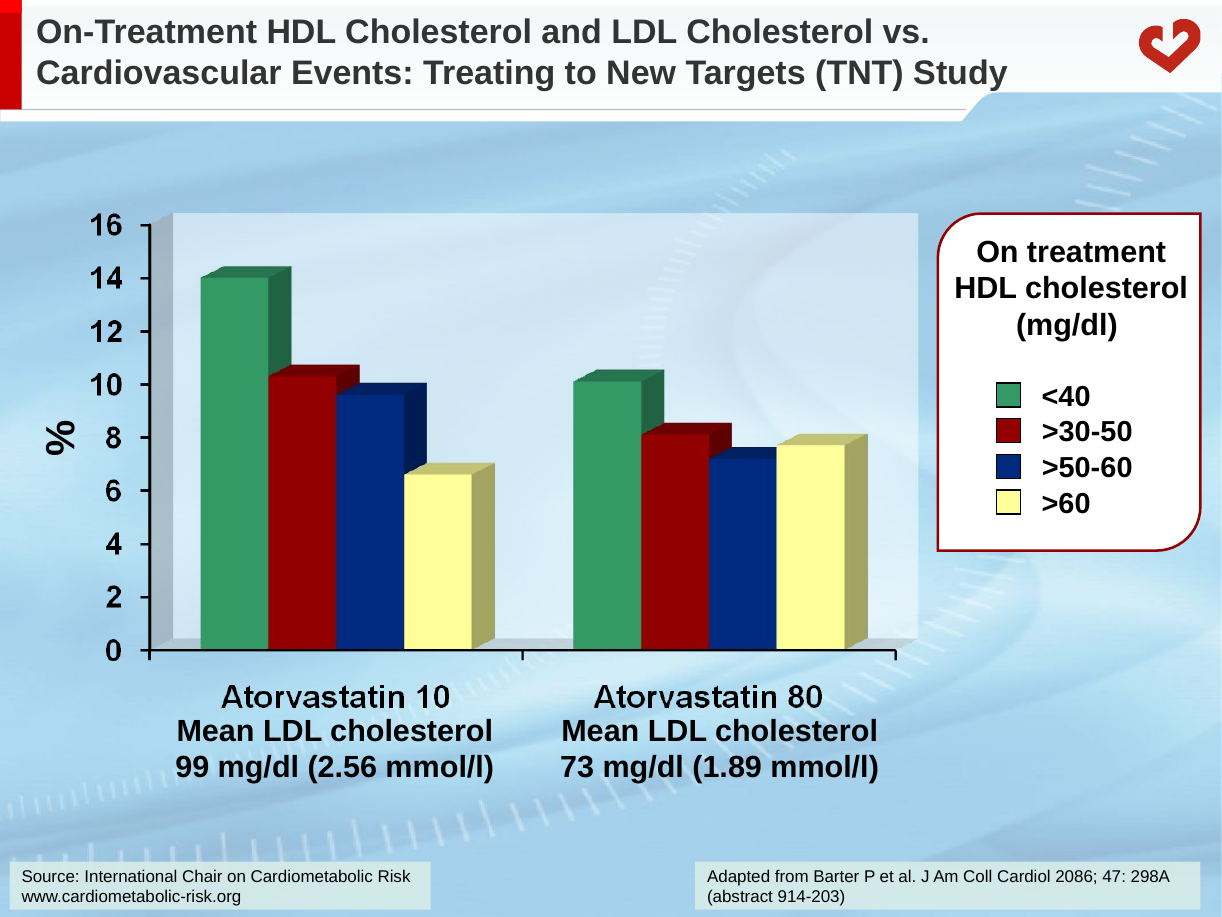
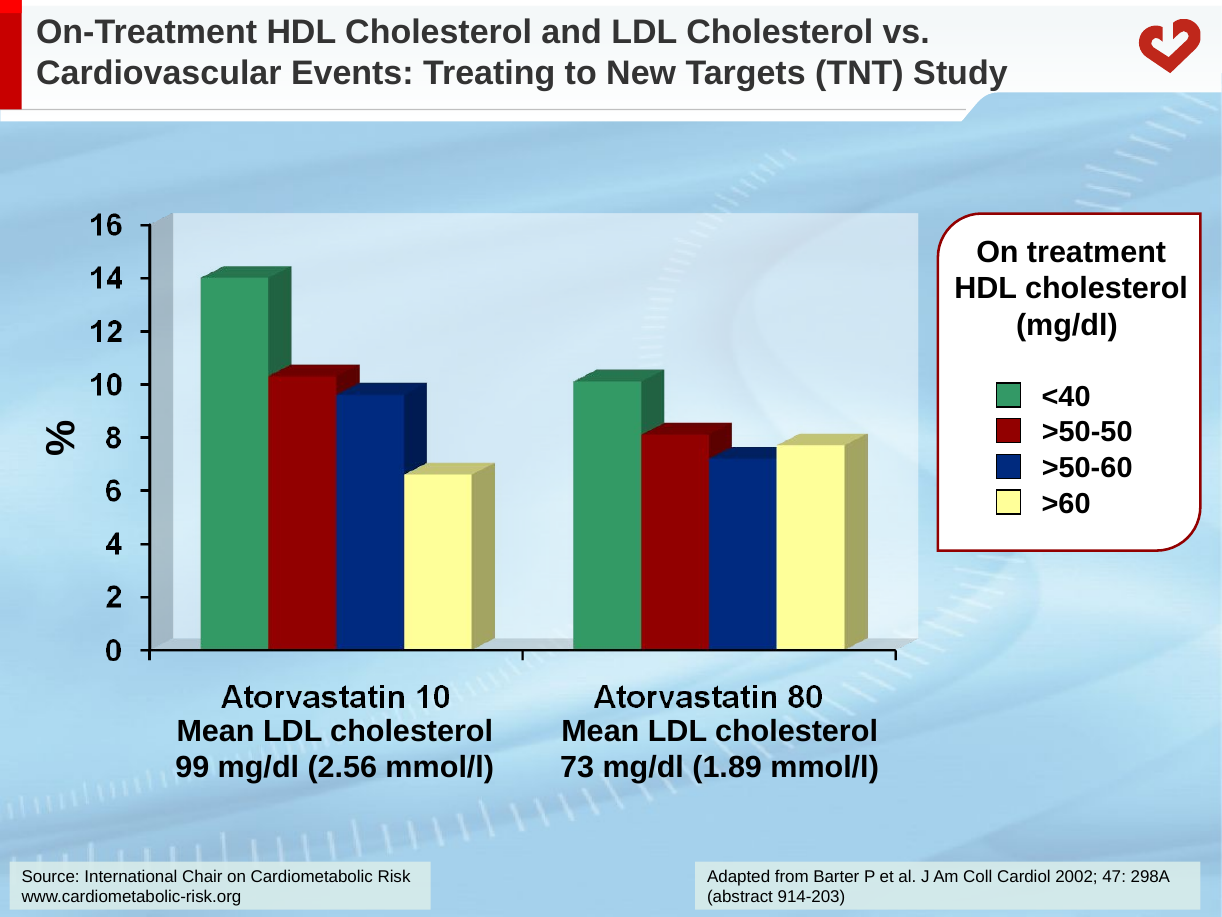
>30-50: >30-50 -> >50-50 (1087, 432)
2086: 2086 -> 2002 (1076, 876)
